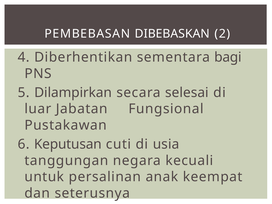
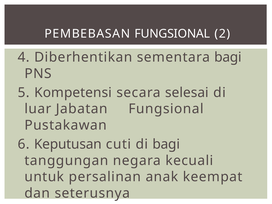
PEMBEBASAN DIBEBASKAN: DIBEBASKAN -> FUNGSIONAL (172, 34)
Dilampirkan: Dilampirkan -> Kompetensi (73, 93)
di usia: usia -> bagi (166, 144)
